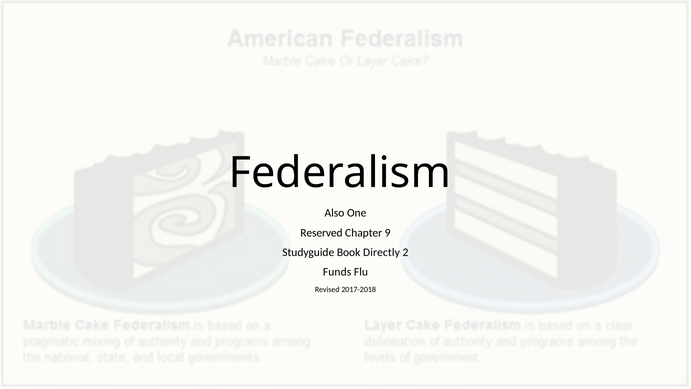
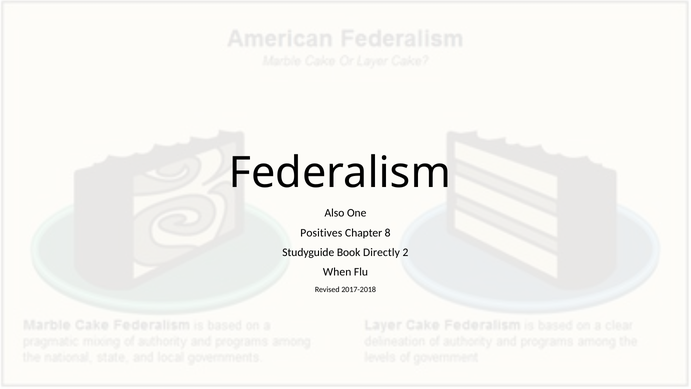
Reserved: Reserved -> Positives (321, 233)
9: 9 -> 8 (388, 233)
Funds: Funds -> When (337, 272)
